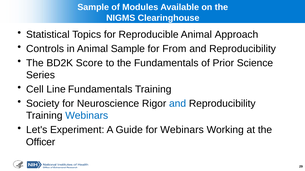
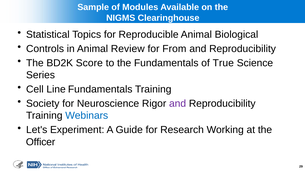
Approach: Approach -> Biological (236, 35)
Animal Sample: Sample -> Review (128, 49)
Prior: Prior -> True (223, 63)
and colour: blue -> purple (178, 104)
for Webinars: Webinars -> Research (182, 130)
